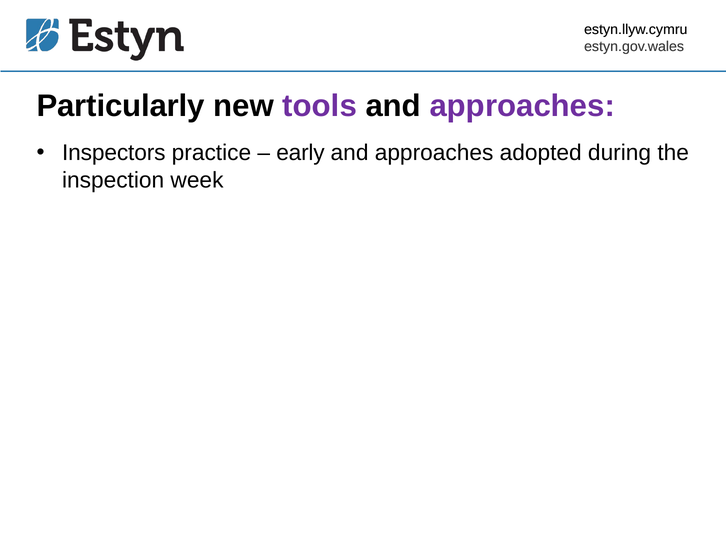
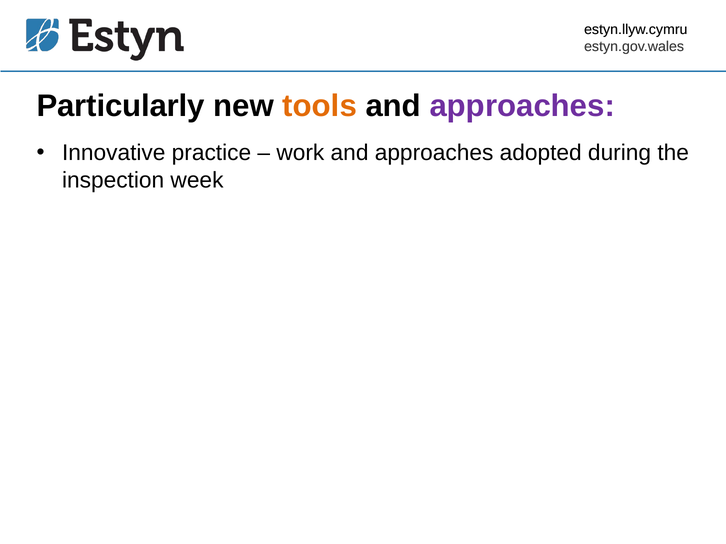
tools colour: purple -> orange (320, 106)
Inspectors: Inspectors -> Innovative (114, 153)
early: early -> work (300, 153)
